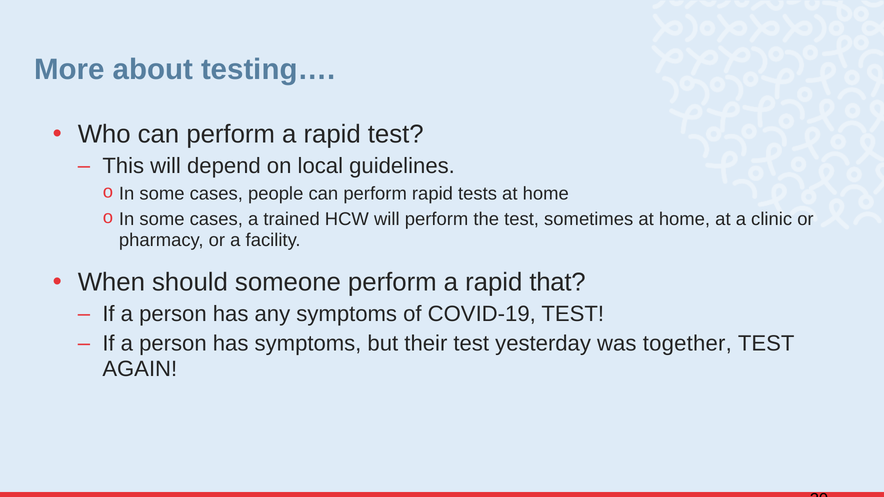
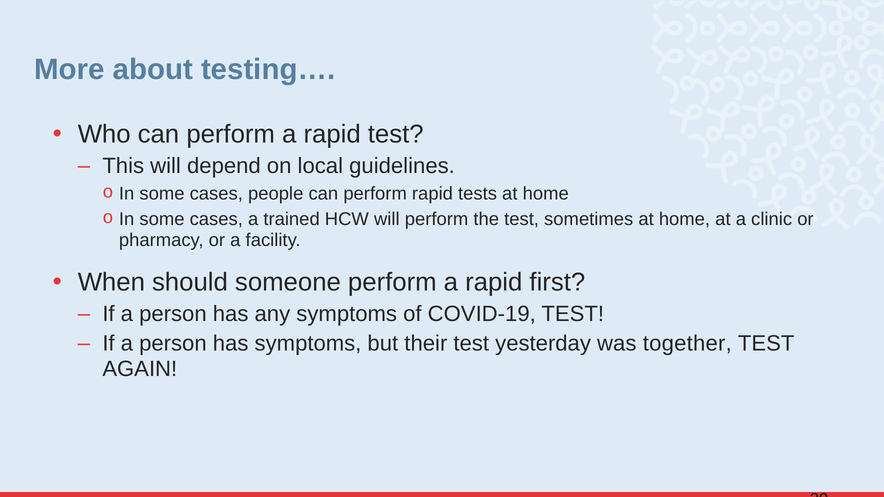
that: that -> first (557, 282)
